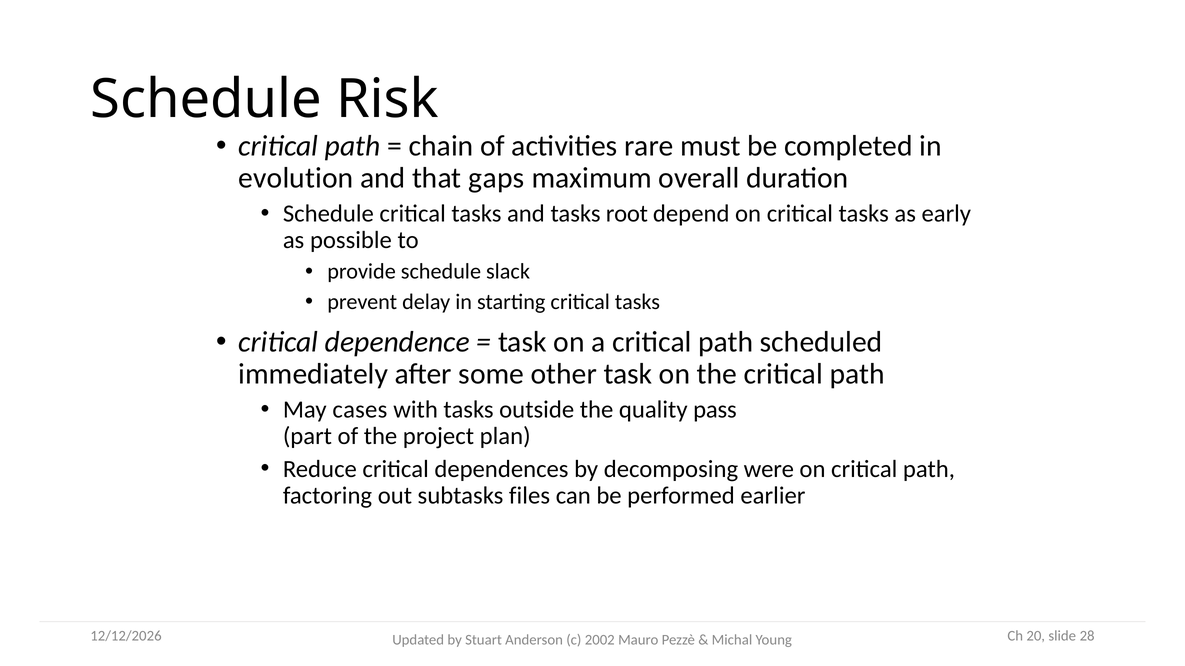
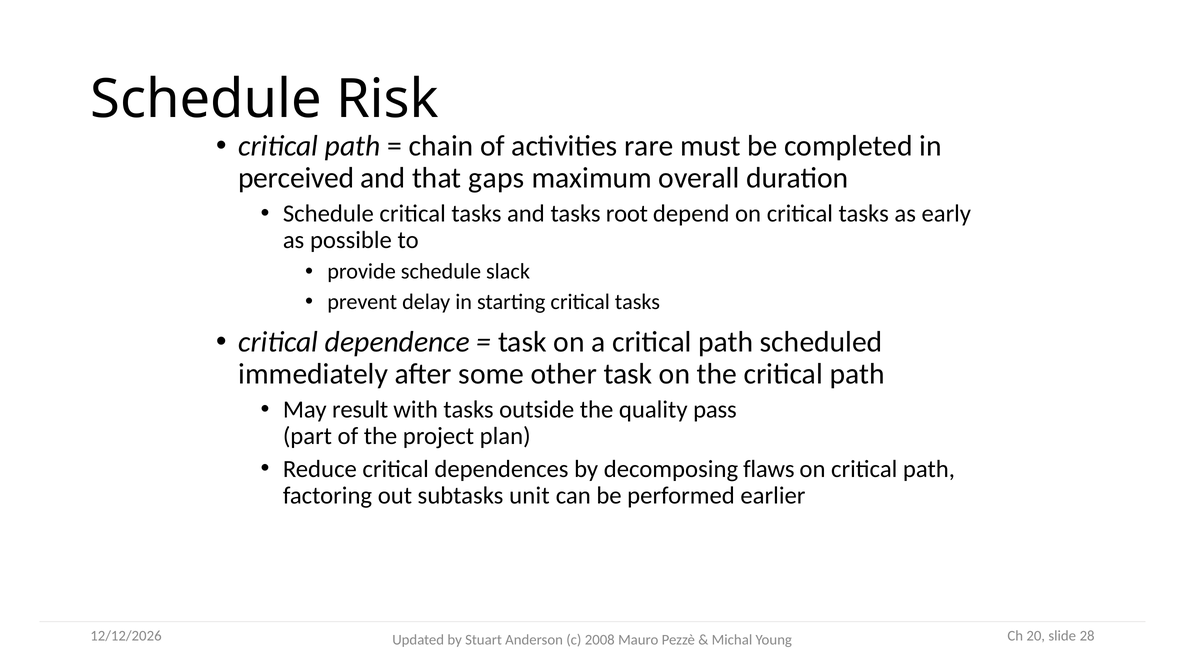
evolution: evolution -> perceived (296, 178)
cases: cases -> result (360, 410)
were: were -> flaws (769, 469)
files: files -> unit (529, 496)
2002: 2002 -> 2008 (600, 640)
